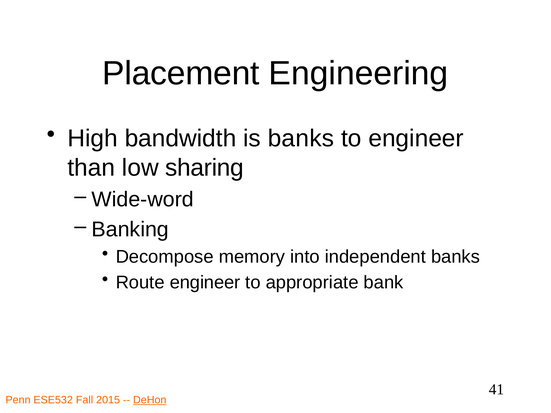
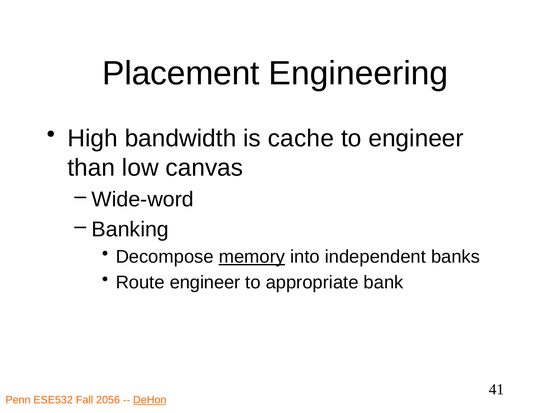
is banks: banks -> cache (301, 139)
sharing: sharing -> canvas (204, 168)
memory underline: none -> present (252, 257)
2015: 2015 -> 2056 (108, 400)
